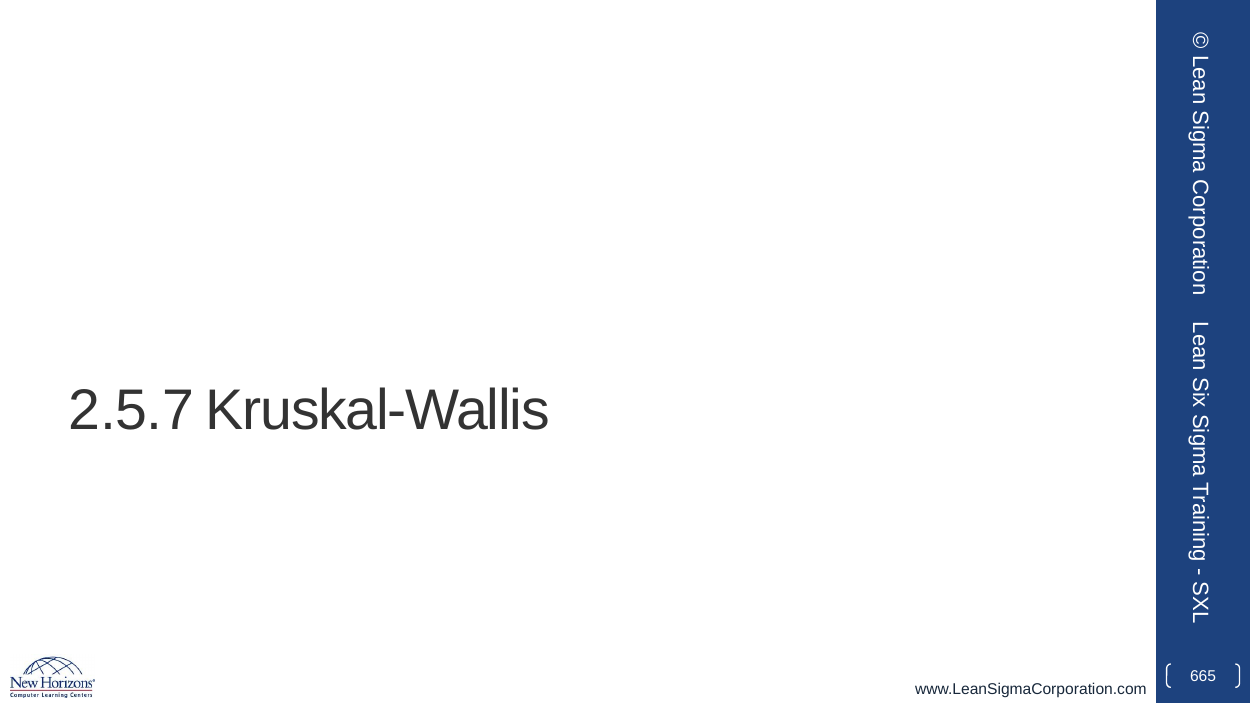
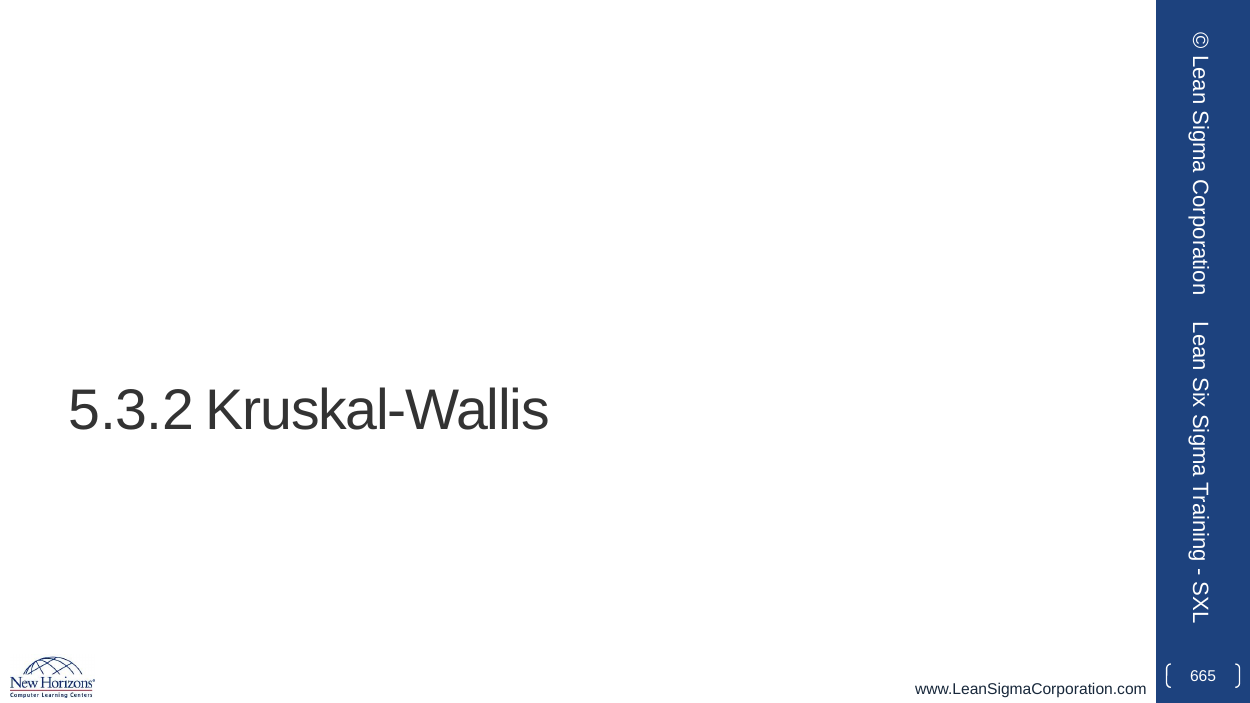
2.5.7: 2.5.7 -> 5.3.2 (131, 411)
